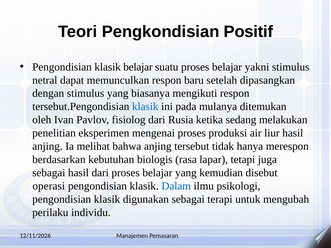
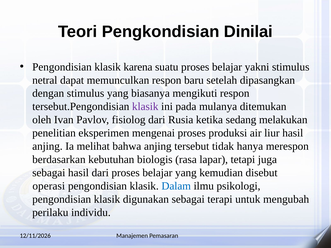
Positif: Positif -> Dinilai (248, 32)
klasik belajar: belajar -> karena (138, 67)
klasik colour: blue -> purple (145, 107)
